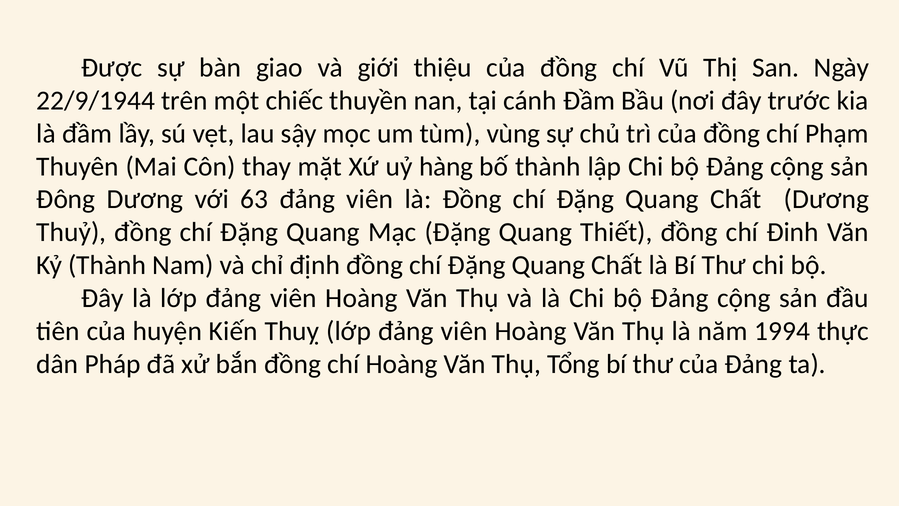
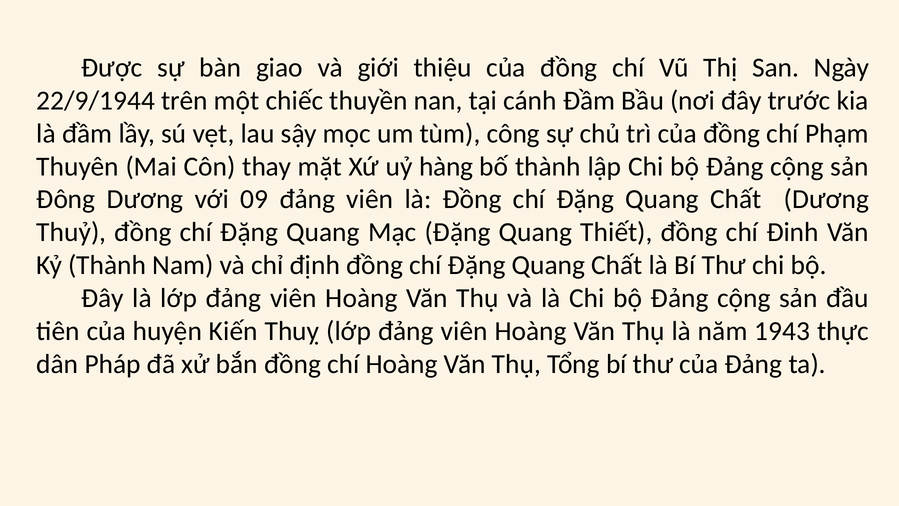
vùng: vùng -> công (513, 133)
63: 63 -> 09 (254, 199)
1994: 1994 -> 1943 (782, 331)
